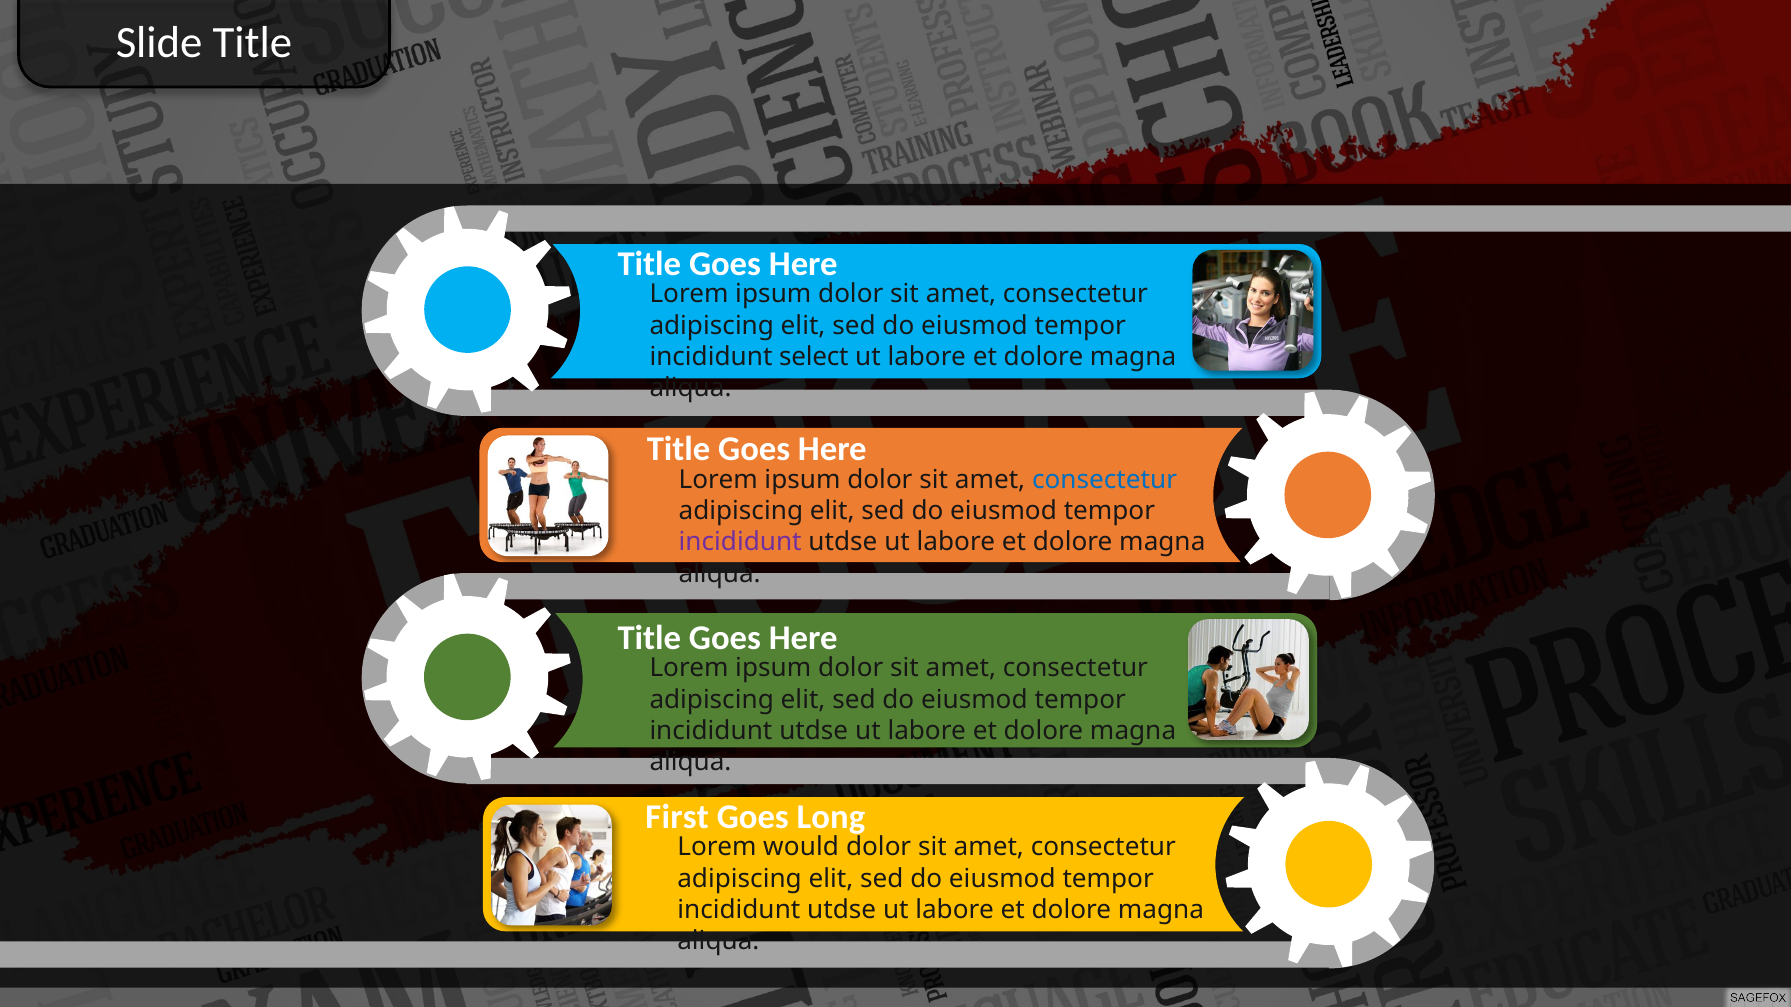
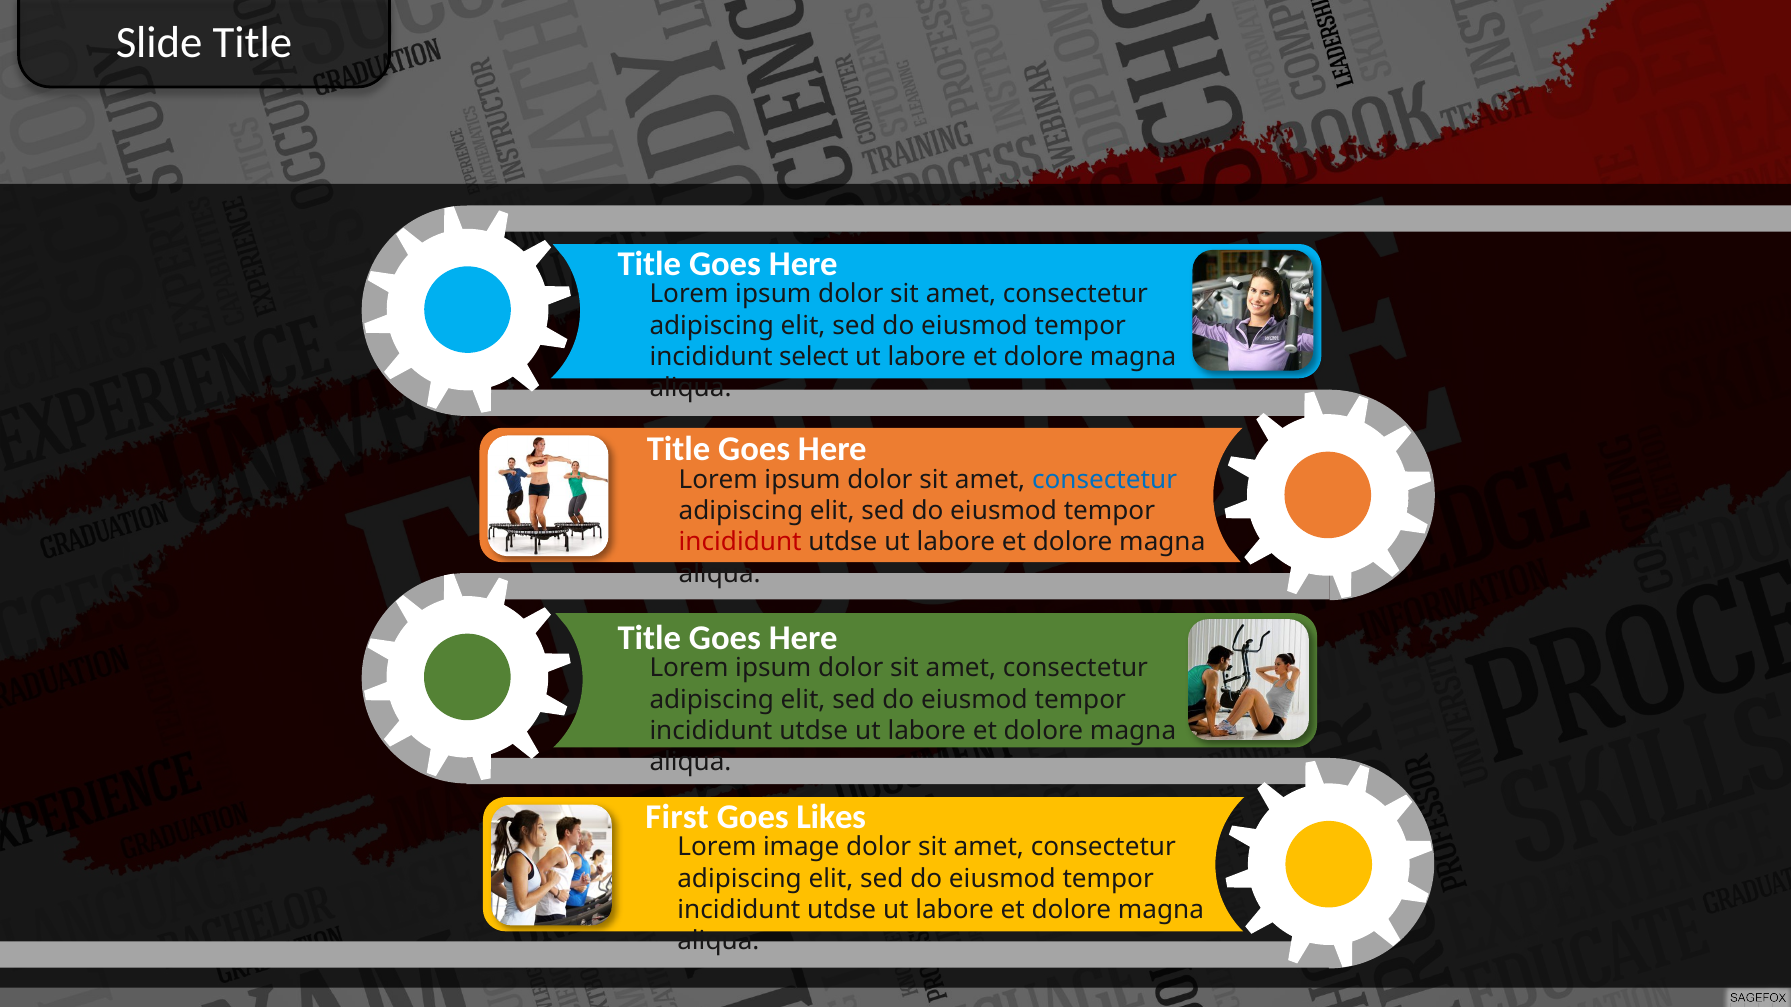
incididunt colour: purple -> red (740, 542)
Long: Long -> Likes (831, 817)
would: would -> image (801, 847)
